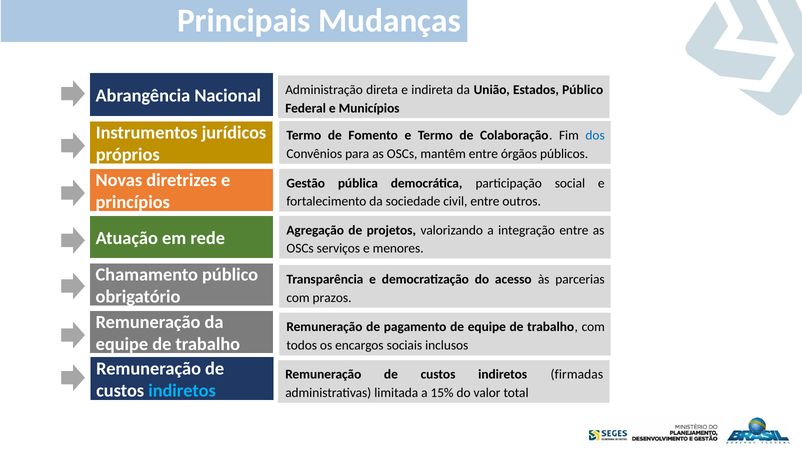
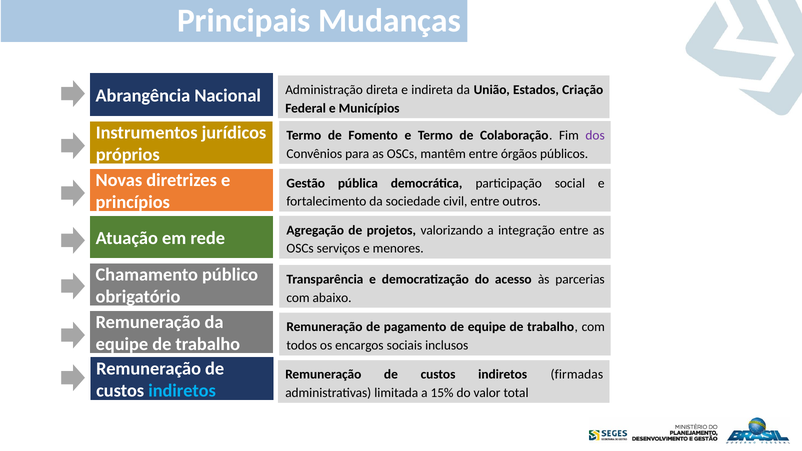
Estados Público: Público -> Criação (583, 90)
dos colour: blue -> purple (595, 135)
prazos: prazos -> abaixo (332, 298)
